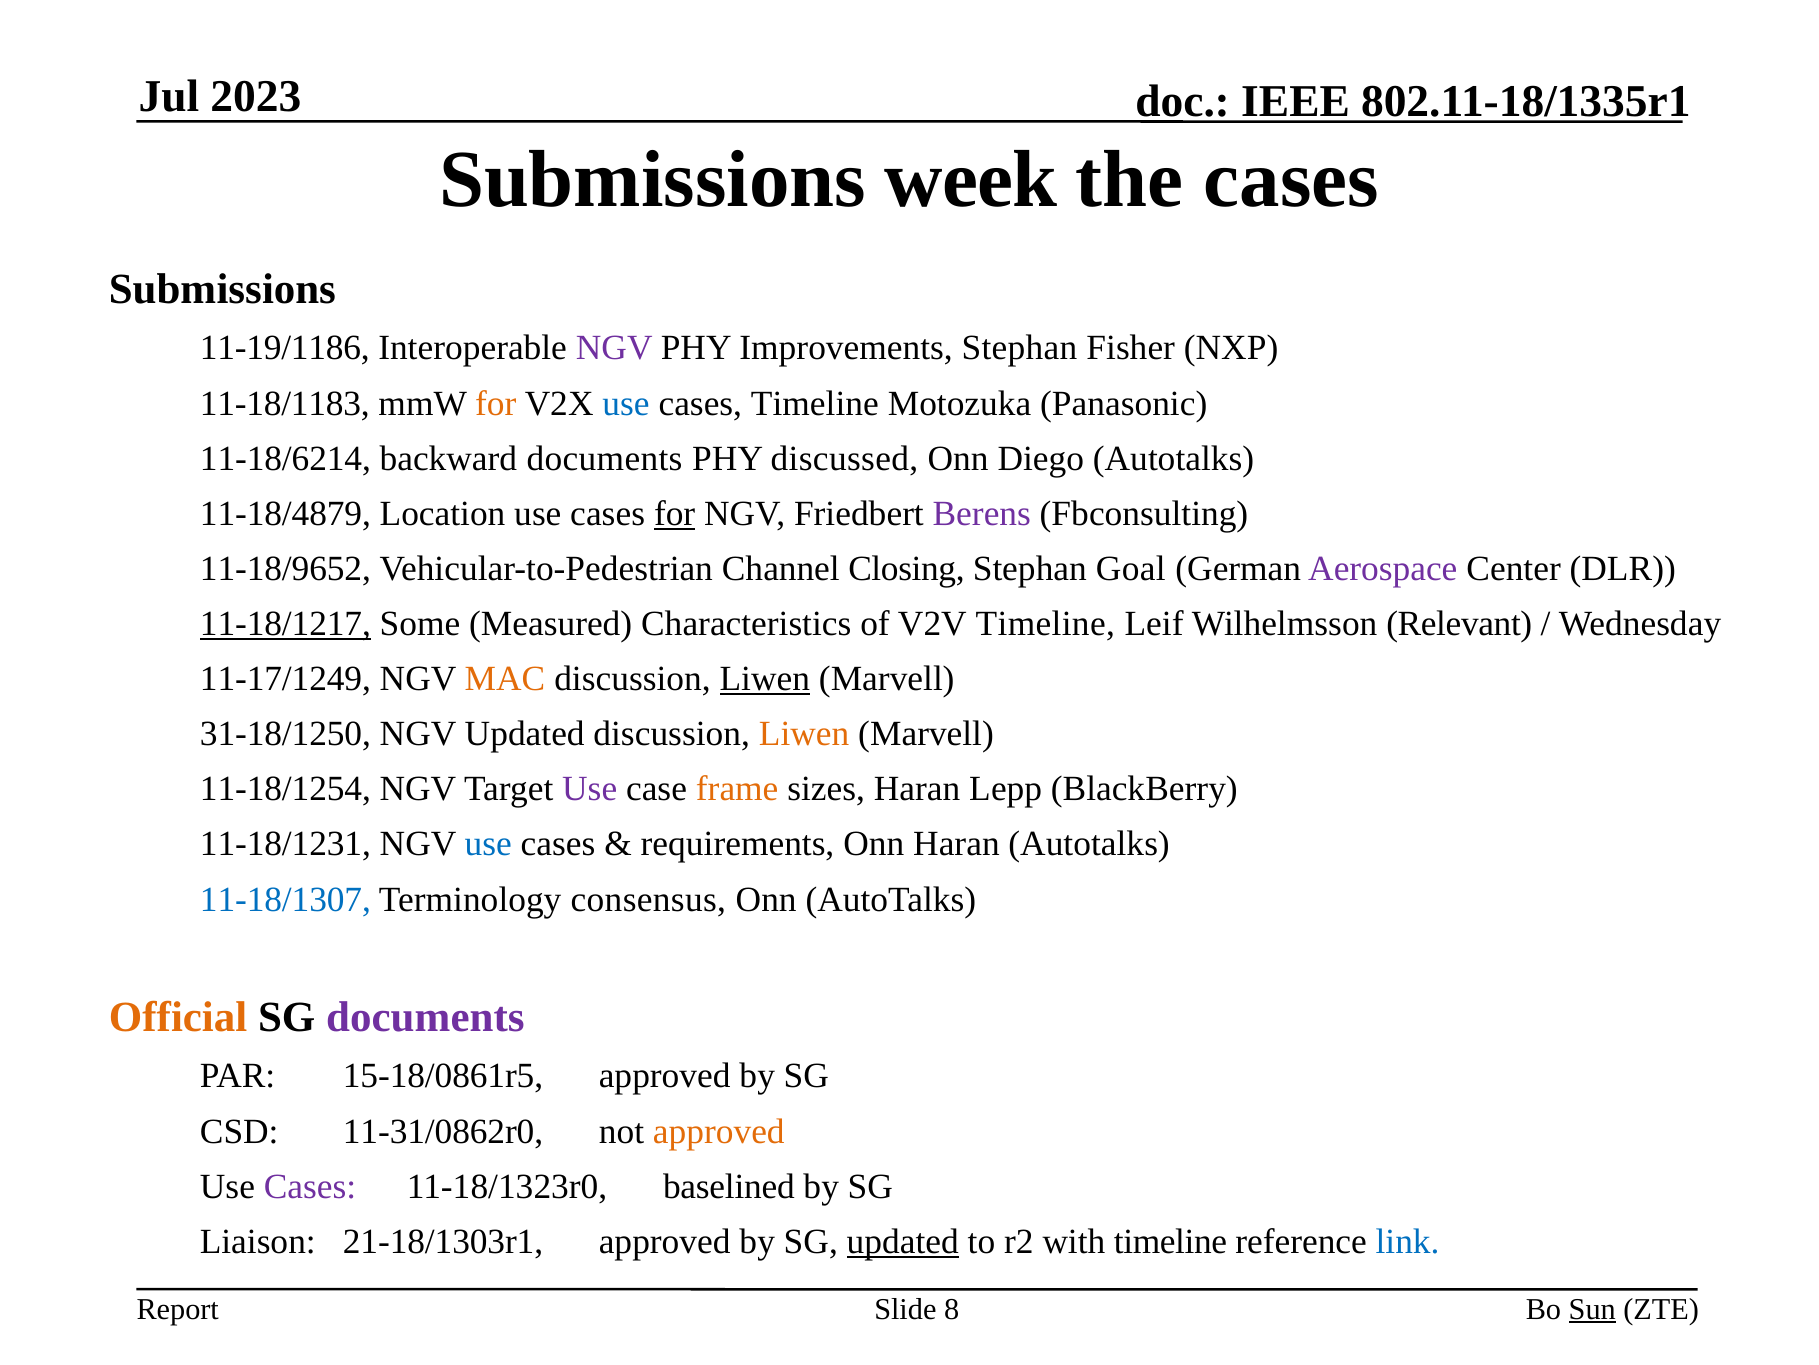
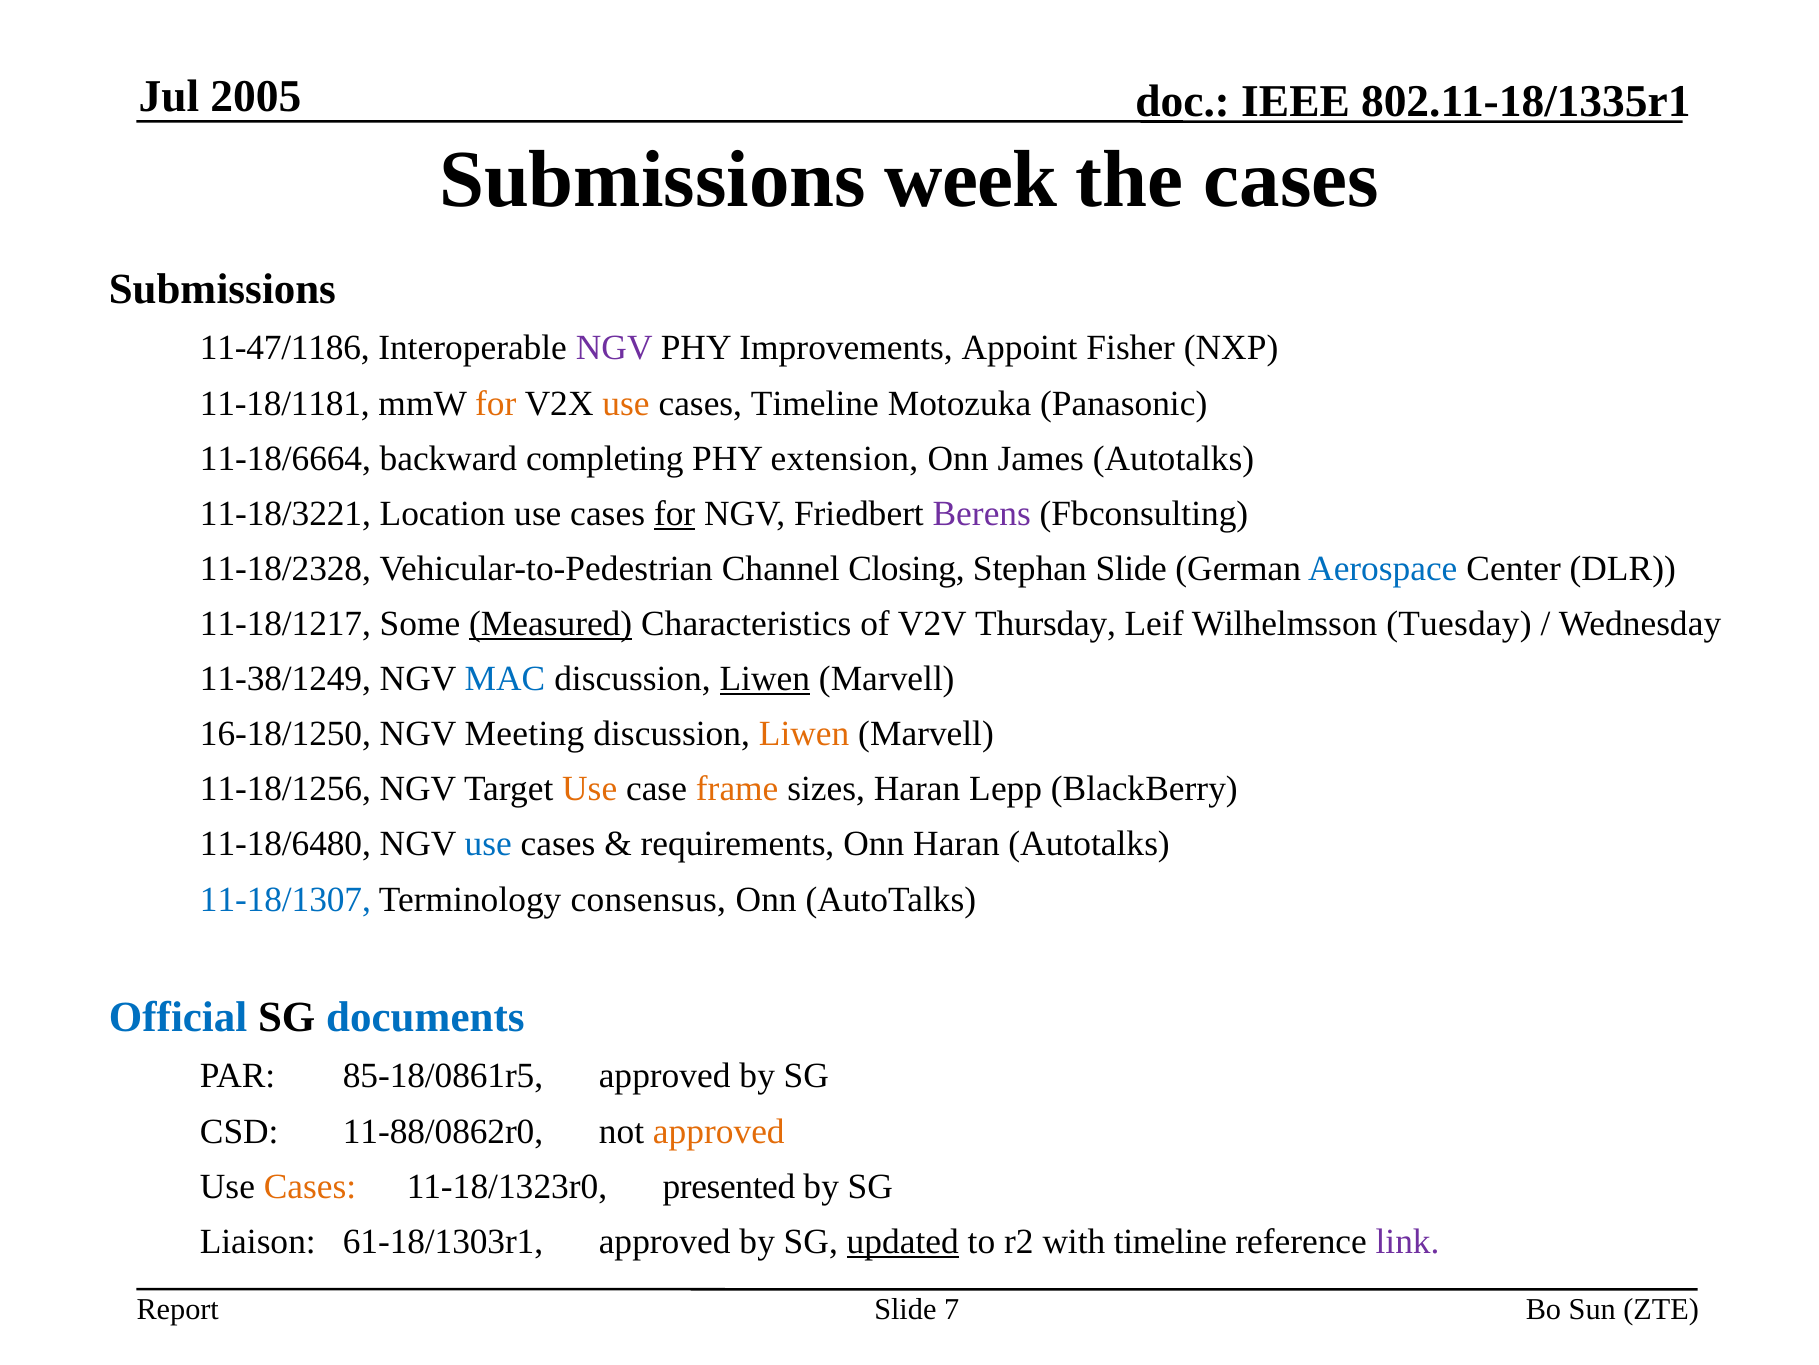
2023: 2023 -> 2005 (256, 96)
11-19/1186: 11-19/1186 -> 11-47/1186 (285, 348)
Improvements Stephan: Stephan -> Appoint (1020, 348)
11-18/1183: 11-18/1183 -> 11-18/1181 (285, 403)
use colour: blue -> orange (626, 403)
11-18/6214: 11-18/6214 -> 11-18/6664 (285, 458)
backward documents: documents -> completing (605, 458)
discussed: discussed -> extension (844, 458)
Diego: Diego -> James (1041, 458)
11-18/4879: 11-18/4879 -> 11-18/3221 (285, 513)
11-18/9652: 11-18/9652 -> 11-18/2328 (285, 568)
Stephan Goal: Goal -> Slide (1131, 568)
Aerospace colour: purple -> blue (1383, 568)
11-18/1217 underline: present -> none (285, 623)
Measured underline: none -> present (551, 623)
V2V Timeline: Timeline -> Thursday (1046, 623)
Relevant: Relevant -> Tuesday (1459, 623)
11-17/1249: 11-17/1249 -> 11-38/1249 (285, 679)
MAC colour: orange -> blue (505, 679)
31-18/1250: 31-18/1250 -> 16-18/1250 (285, 734)
NGV Updated: Updated -> Meeting (525, 734)
11-18/1254: 11-18/1254 -> 11-18/1256 (285, 789)
Use colour: purple -> orange (590, 789)
11-18/1231: 11-18/1231 -> 11-18/6480 (285, 844)
Official colour: orange -> blue (178, 1017)
documents colour: purple -> blue (425, 1017)
15-18/0861r5: 15-18/0861r5 -> 85-18/0861r5 (443, 1076)
11-31/0862r0: 11-31/0862r0 -> 11-88/0862r0 (443, 1131)
Cases colour: purple -> orange (310, 1186)
baselined: baselined -> presented (729, 1186)
21-18/1303r1: 21-18/1303r1 -> 61-18/1303r1 (443, 1241)
link colour: blue -> purple (1408, 1241)
8: 8 -> 7 (952, 1308)
Sun underline: present -> none (1592, 1308)
